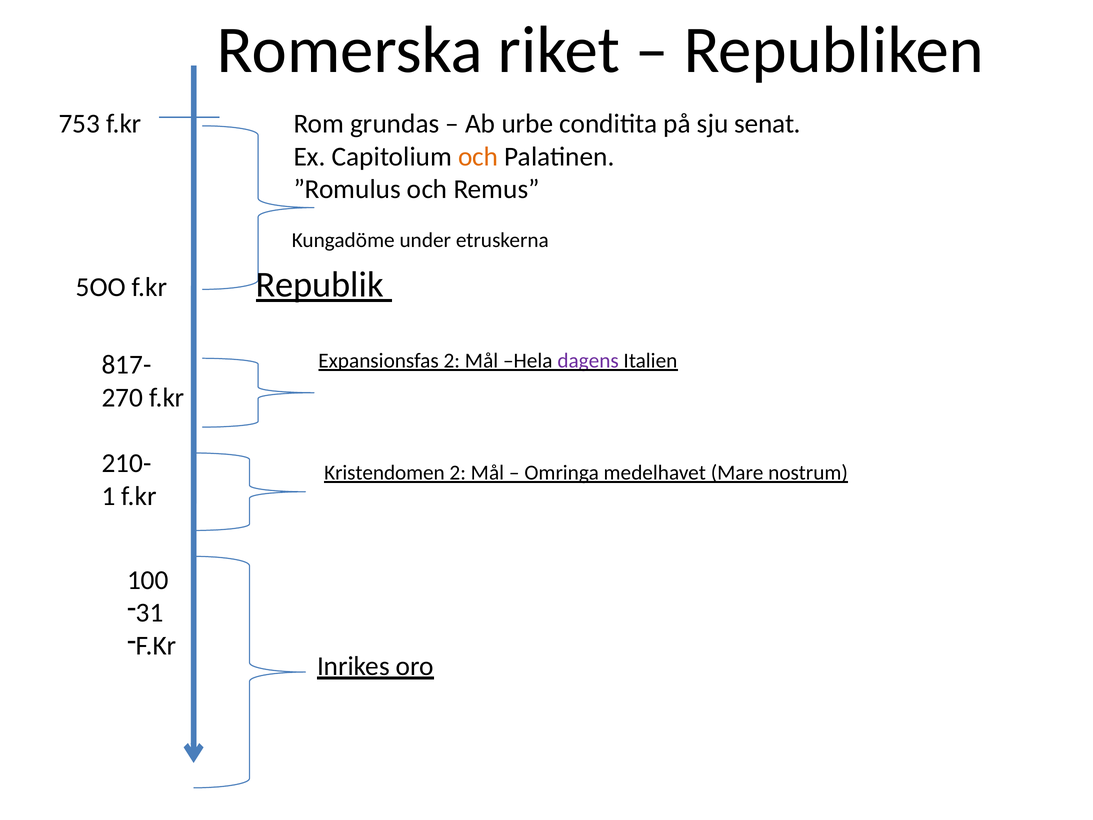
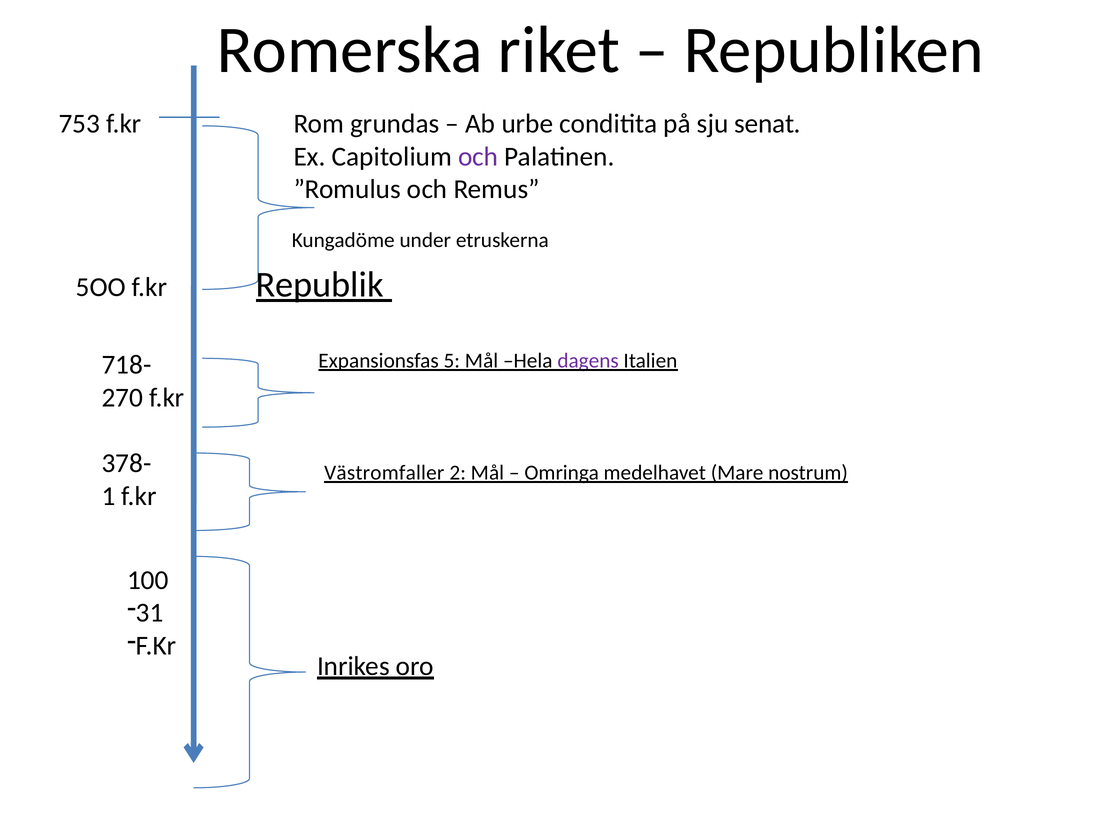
och colour: orange -> purple (478, 156)
Expansionsfas 2: 2 -> 5 (452, 361)
817-: 817- -> 718- (127, 365)
210-: 210- -> 378- (127, 463)
Kristendomen: Kristendomen -> Västromfaller (384, 473)
